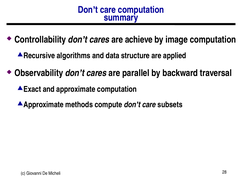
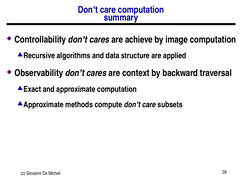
parallel: parallel -> context (136, 73)
